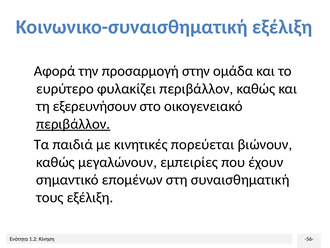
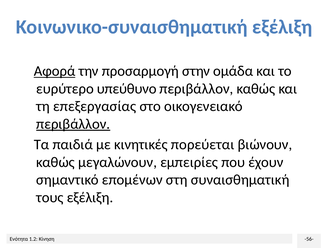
Αφορά underline: none -> present (55, 71)
φυλακίζει: φυλακίζει -> υπεύθυνο (127, 88)
εξερευνήσουν: εξερευνήσουν -> επεξεργασίας (95, 106)
